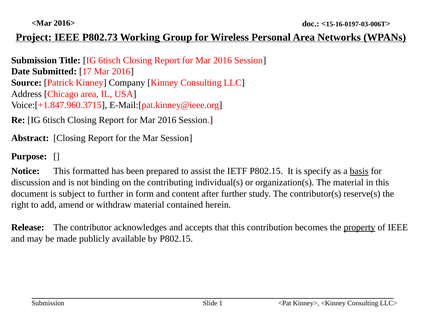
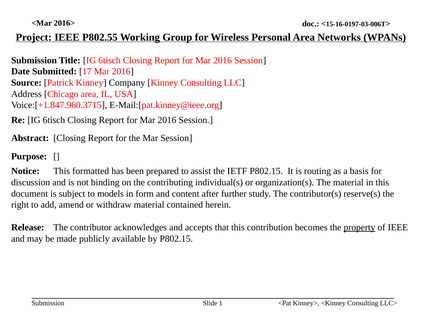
P802.73: P802.73 -> P802.55 (100, 37)
specify: specify -> routing (318, 171)
basis underline: present -> none (359, 171)
to further: further -> models (110, 194)
